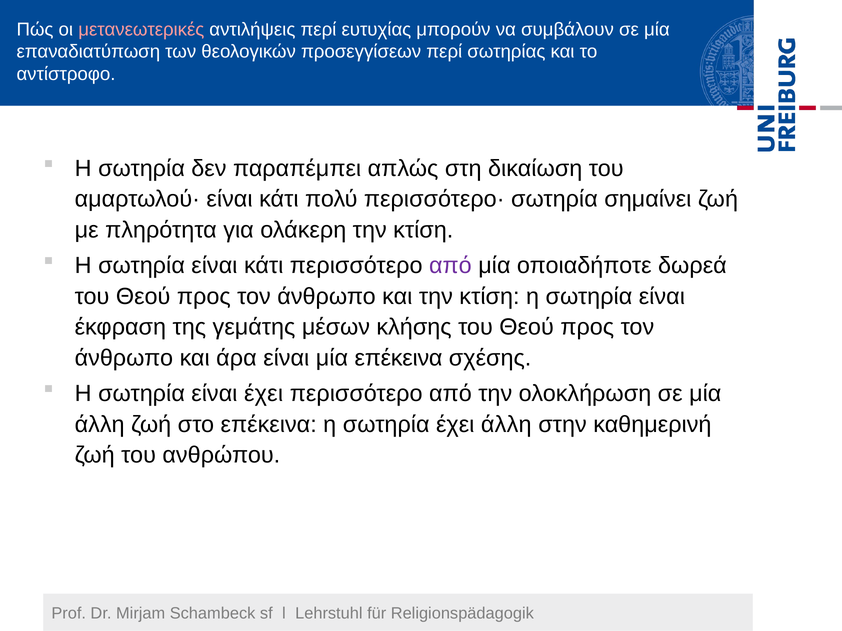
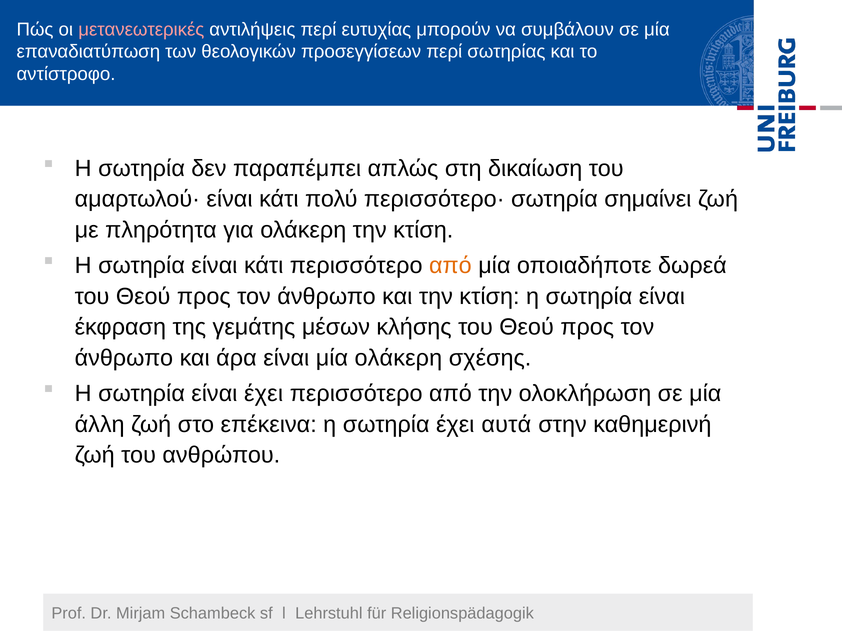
από colour: purple -> orange (450, 266)
μία επέκεινα: επέκεινα -> ολάκερη (398, 358)
έχει άλλη: άλλη -> αυτά (506, 425)
